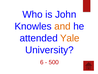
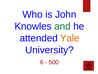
and colour: orange -> green (62, 26)
